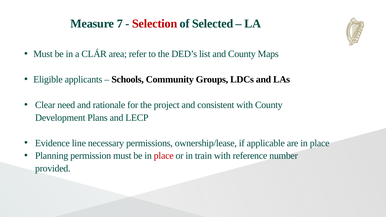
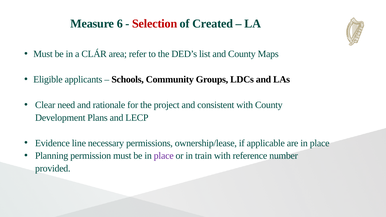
7: 7 -> 6 (120, 24)
Selected: Selected -> Created (213, 24)
place colour: red -> purple (164, 156)
